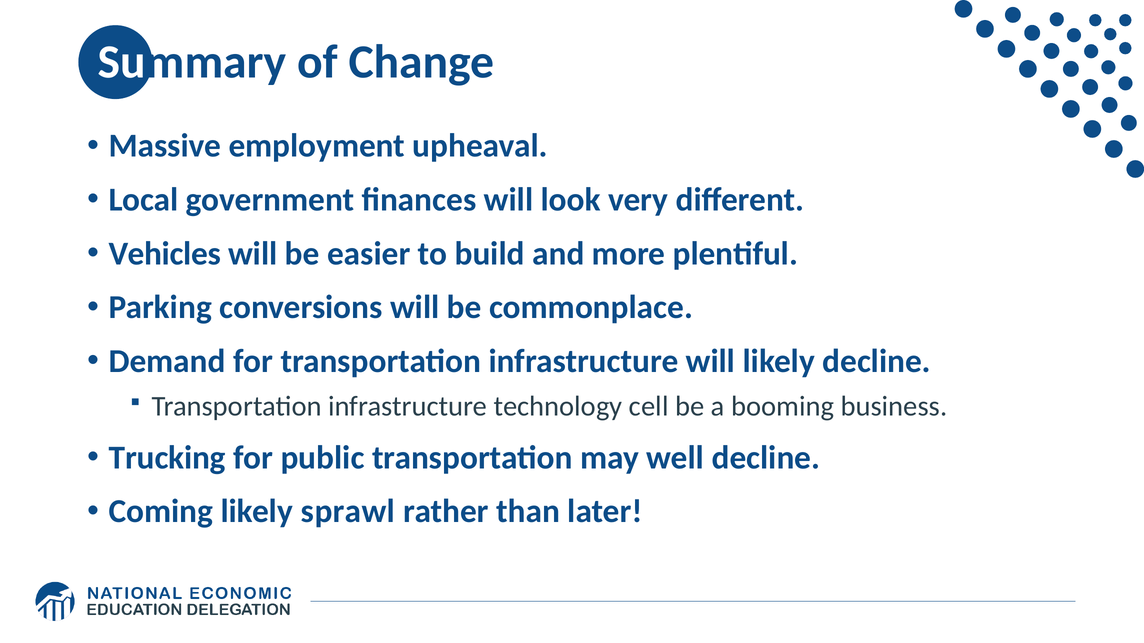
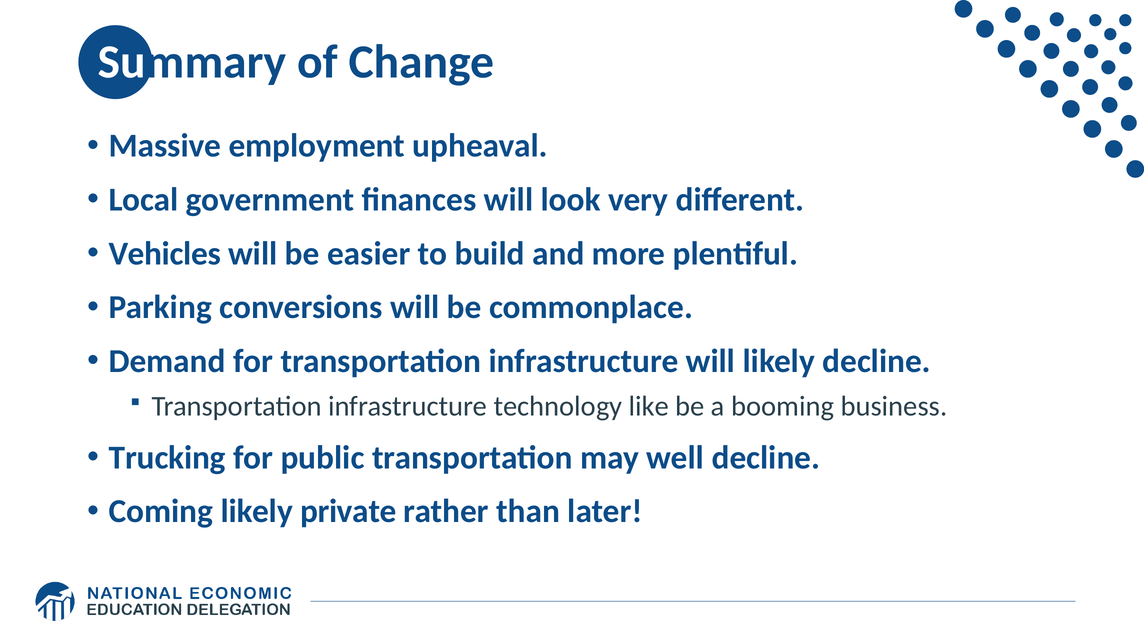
cell: cell -> like (649, 407)
sprawl: sprawl -> private (348, 512)
